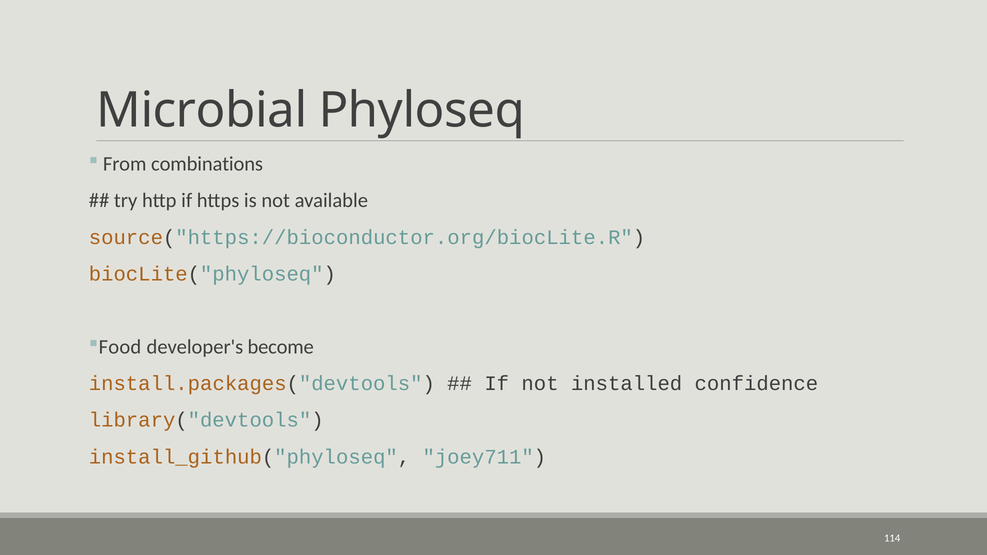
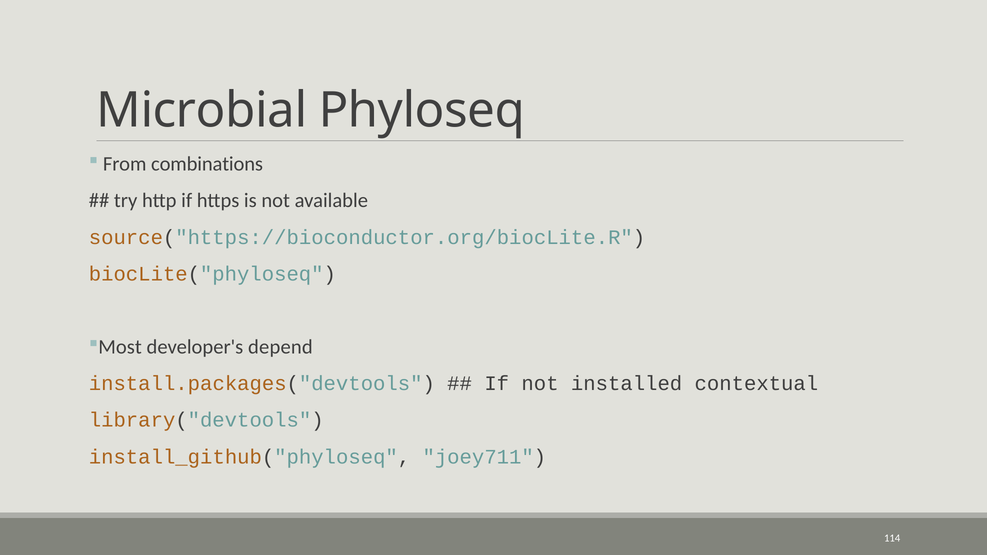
Food: Food -> Most (120, 347)
become: become -> depend (280, 347)
confidence: confidence -> contextual (756, 384)
